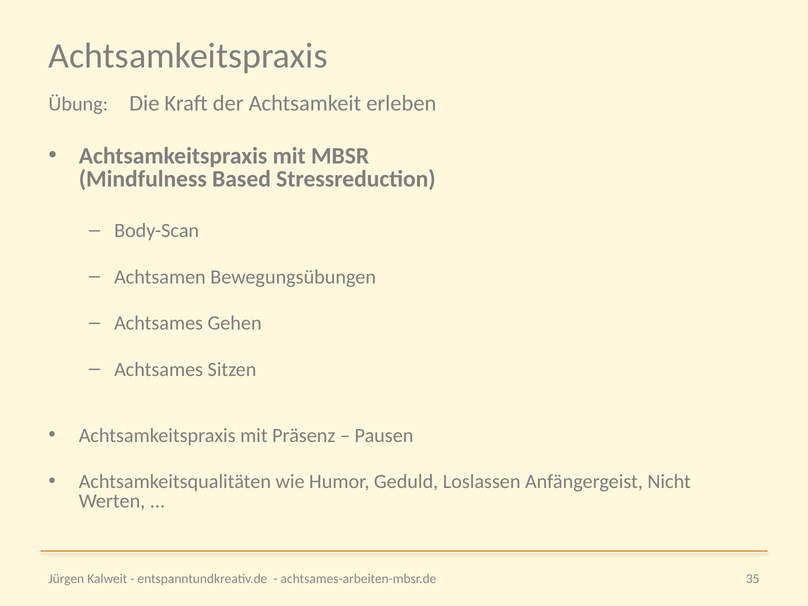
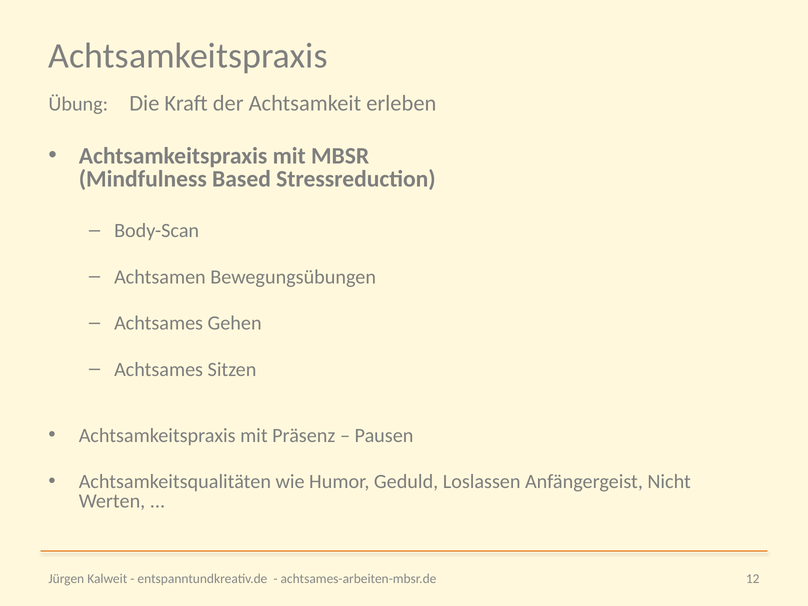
35: 35 -> 12 (753, 579)
